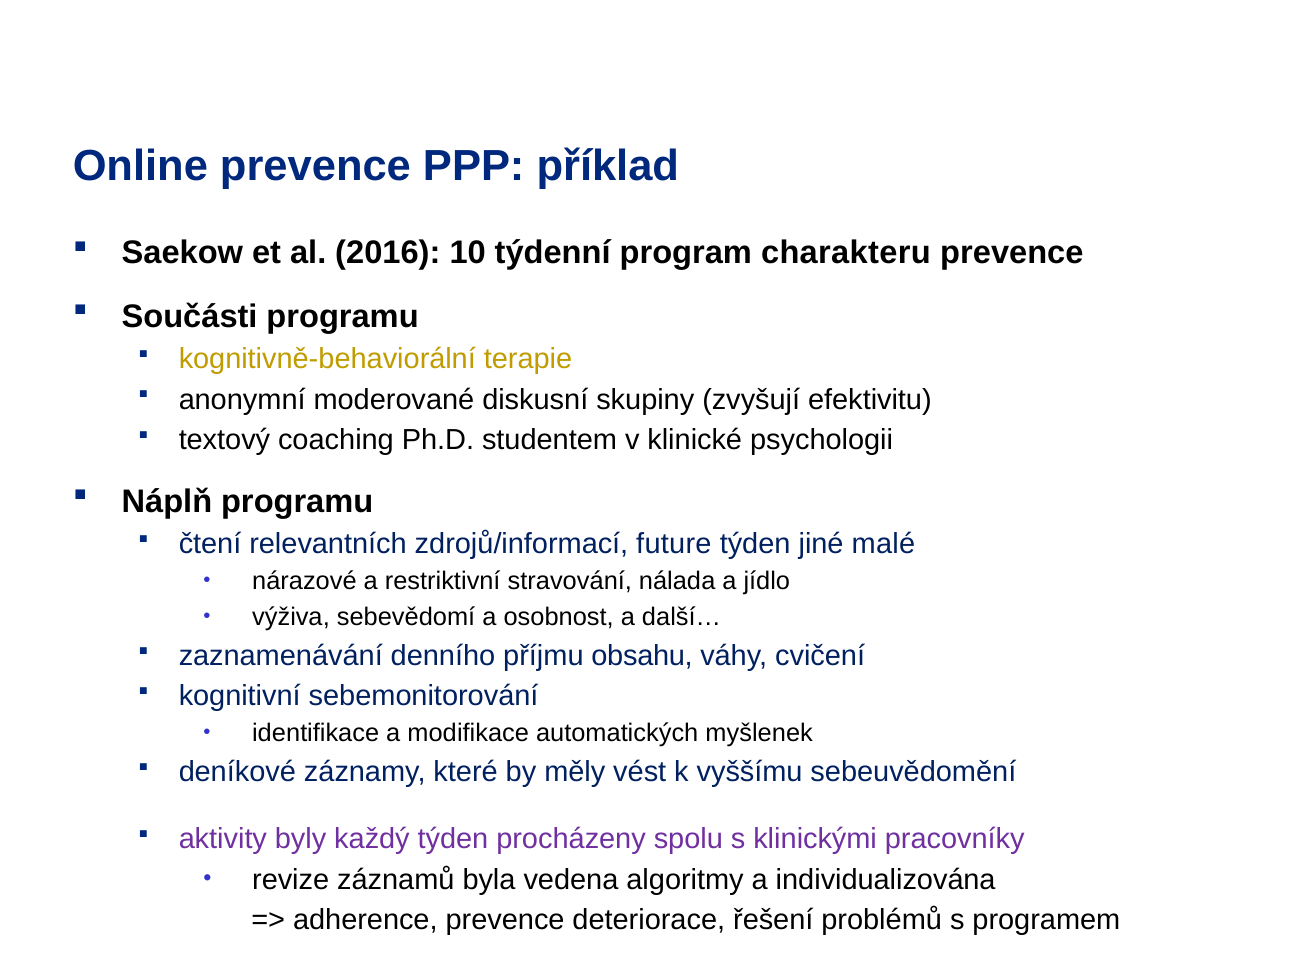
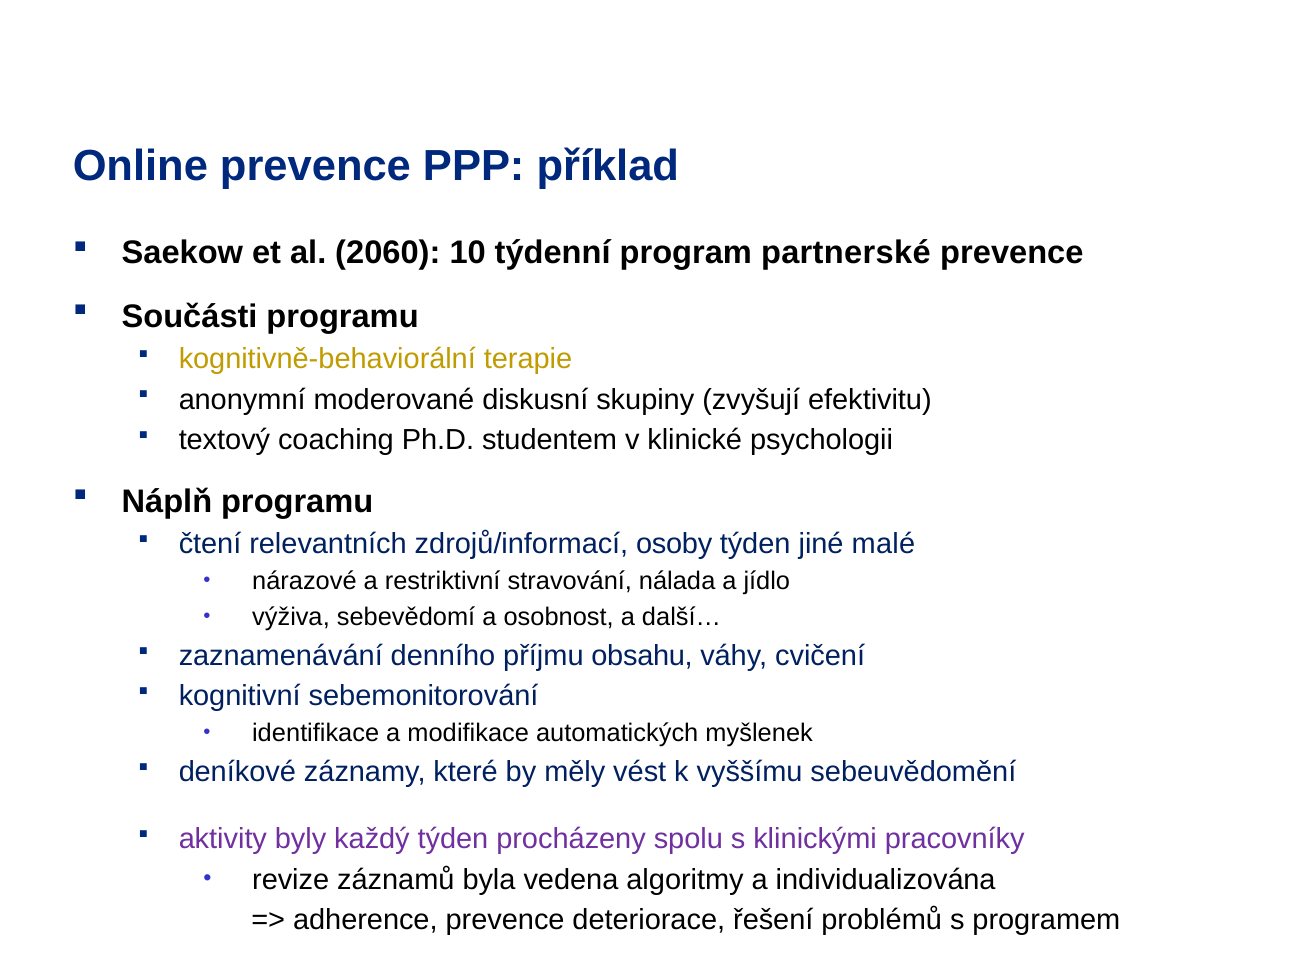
2016: 2016 -> 2060 (388, 253)
charakteru: charakteru -> partnerské (846, 253)
future: future -> osoby (674, 544)
